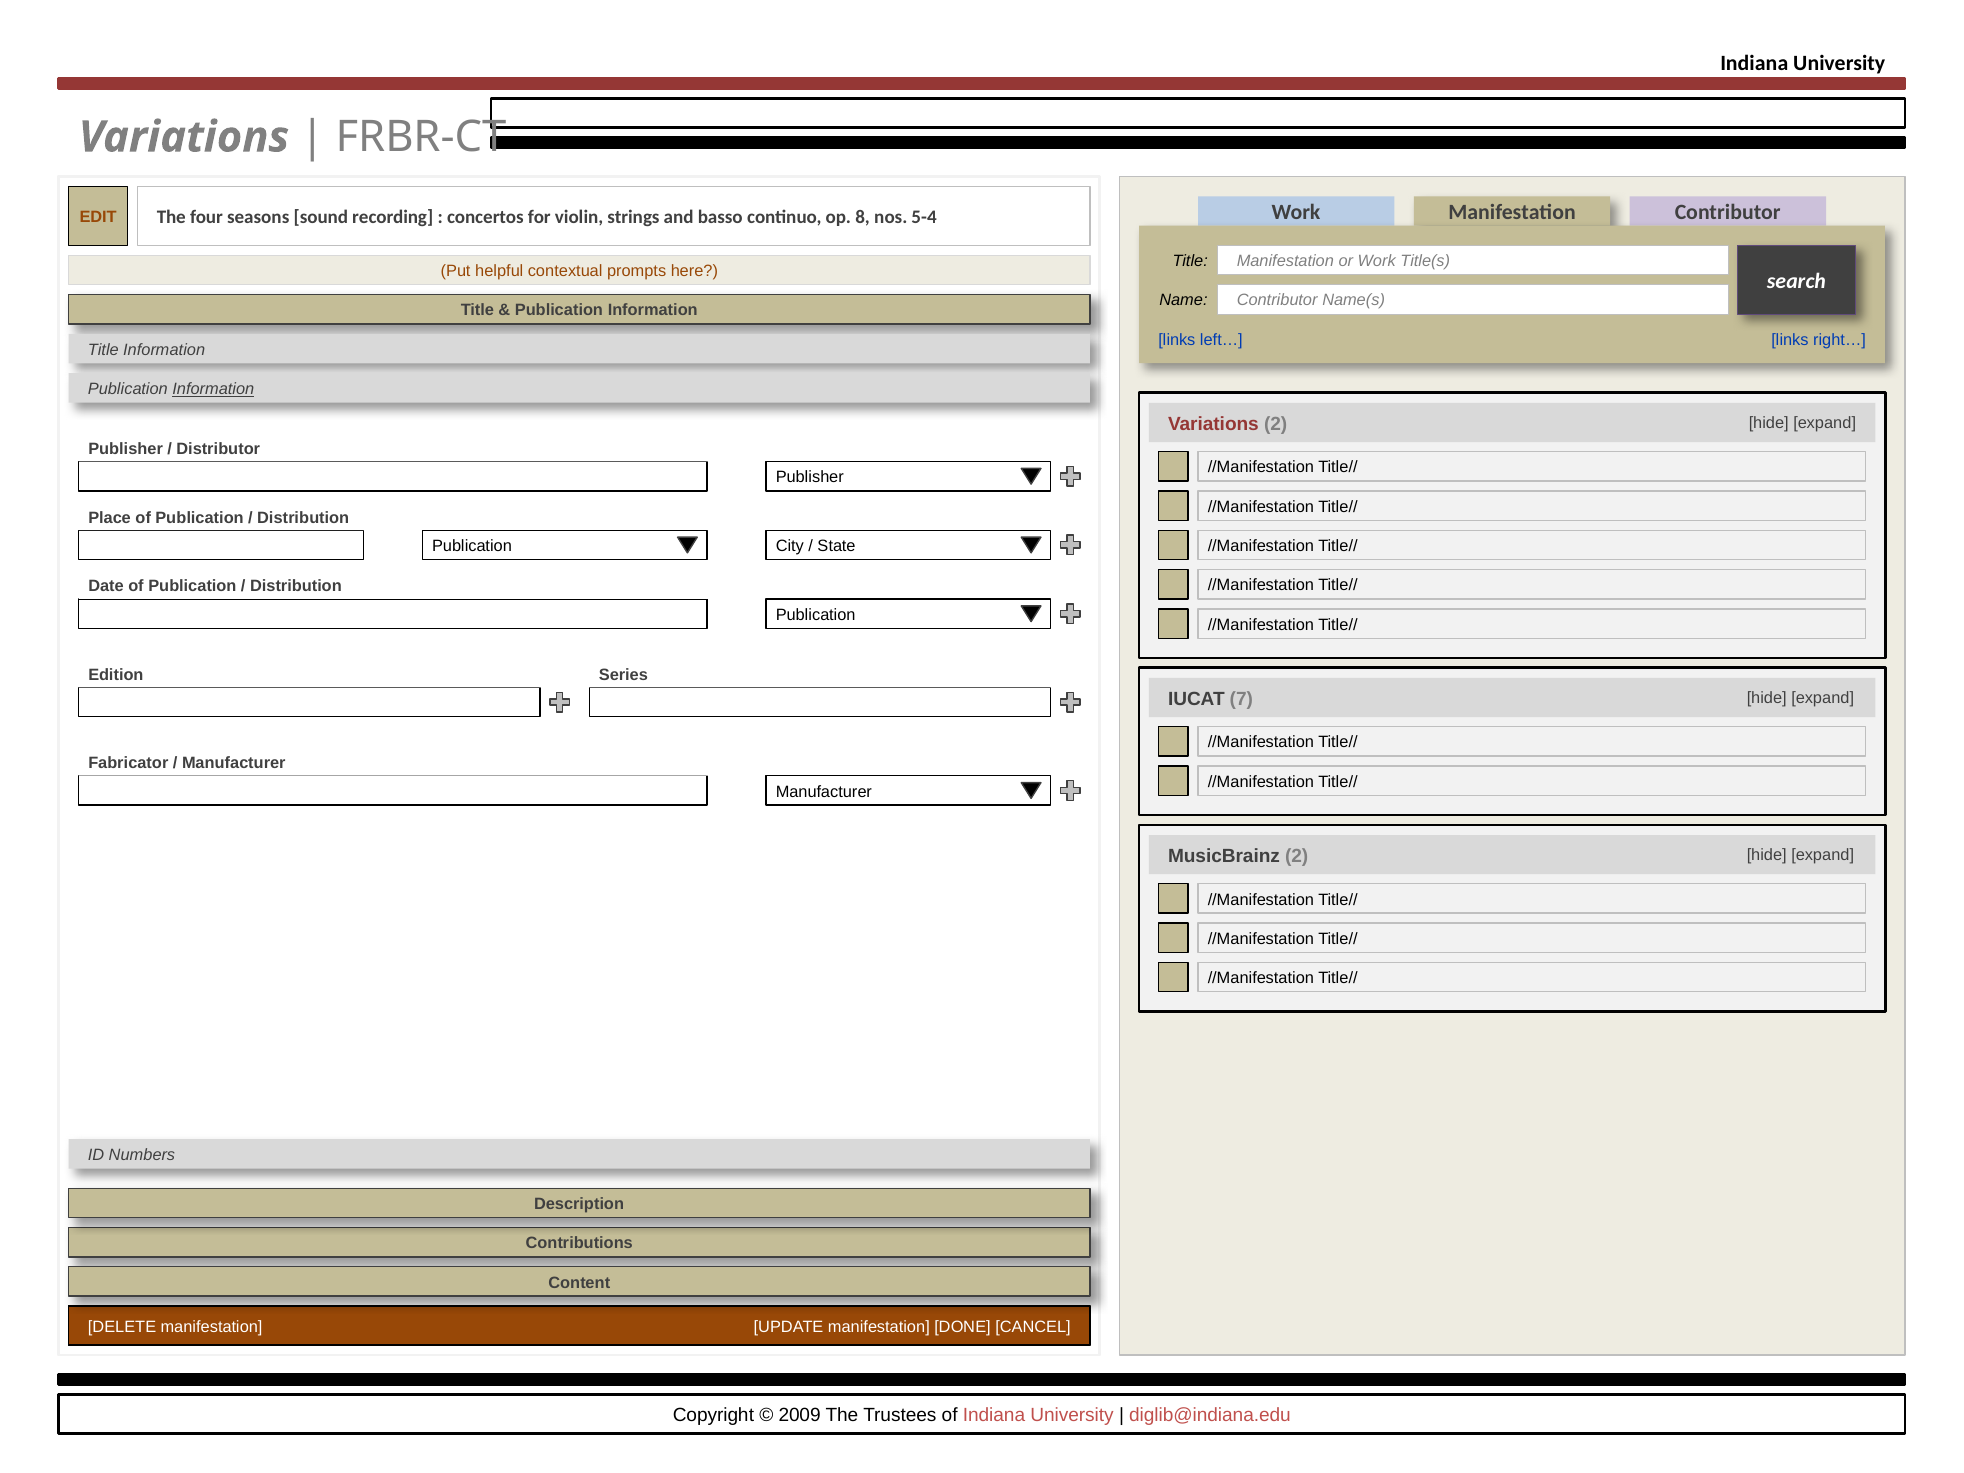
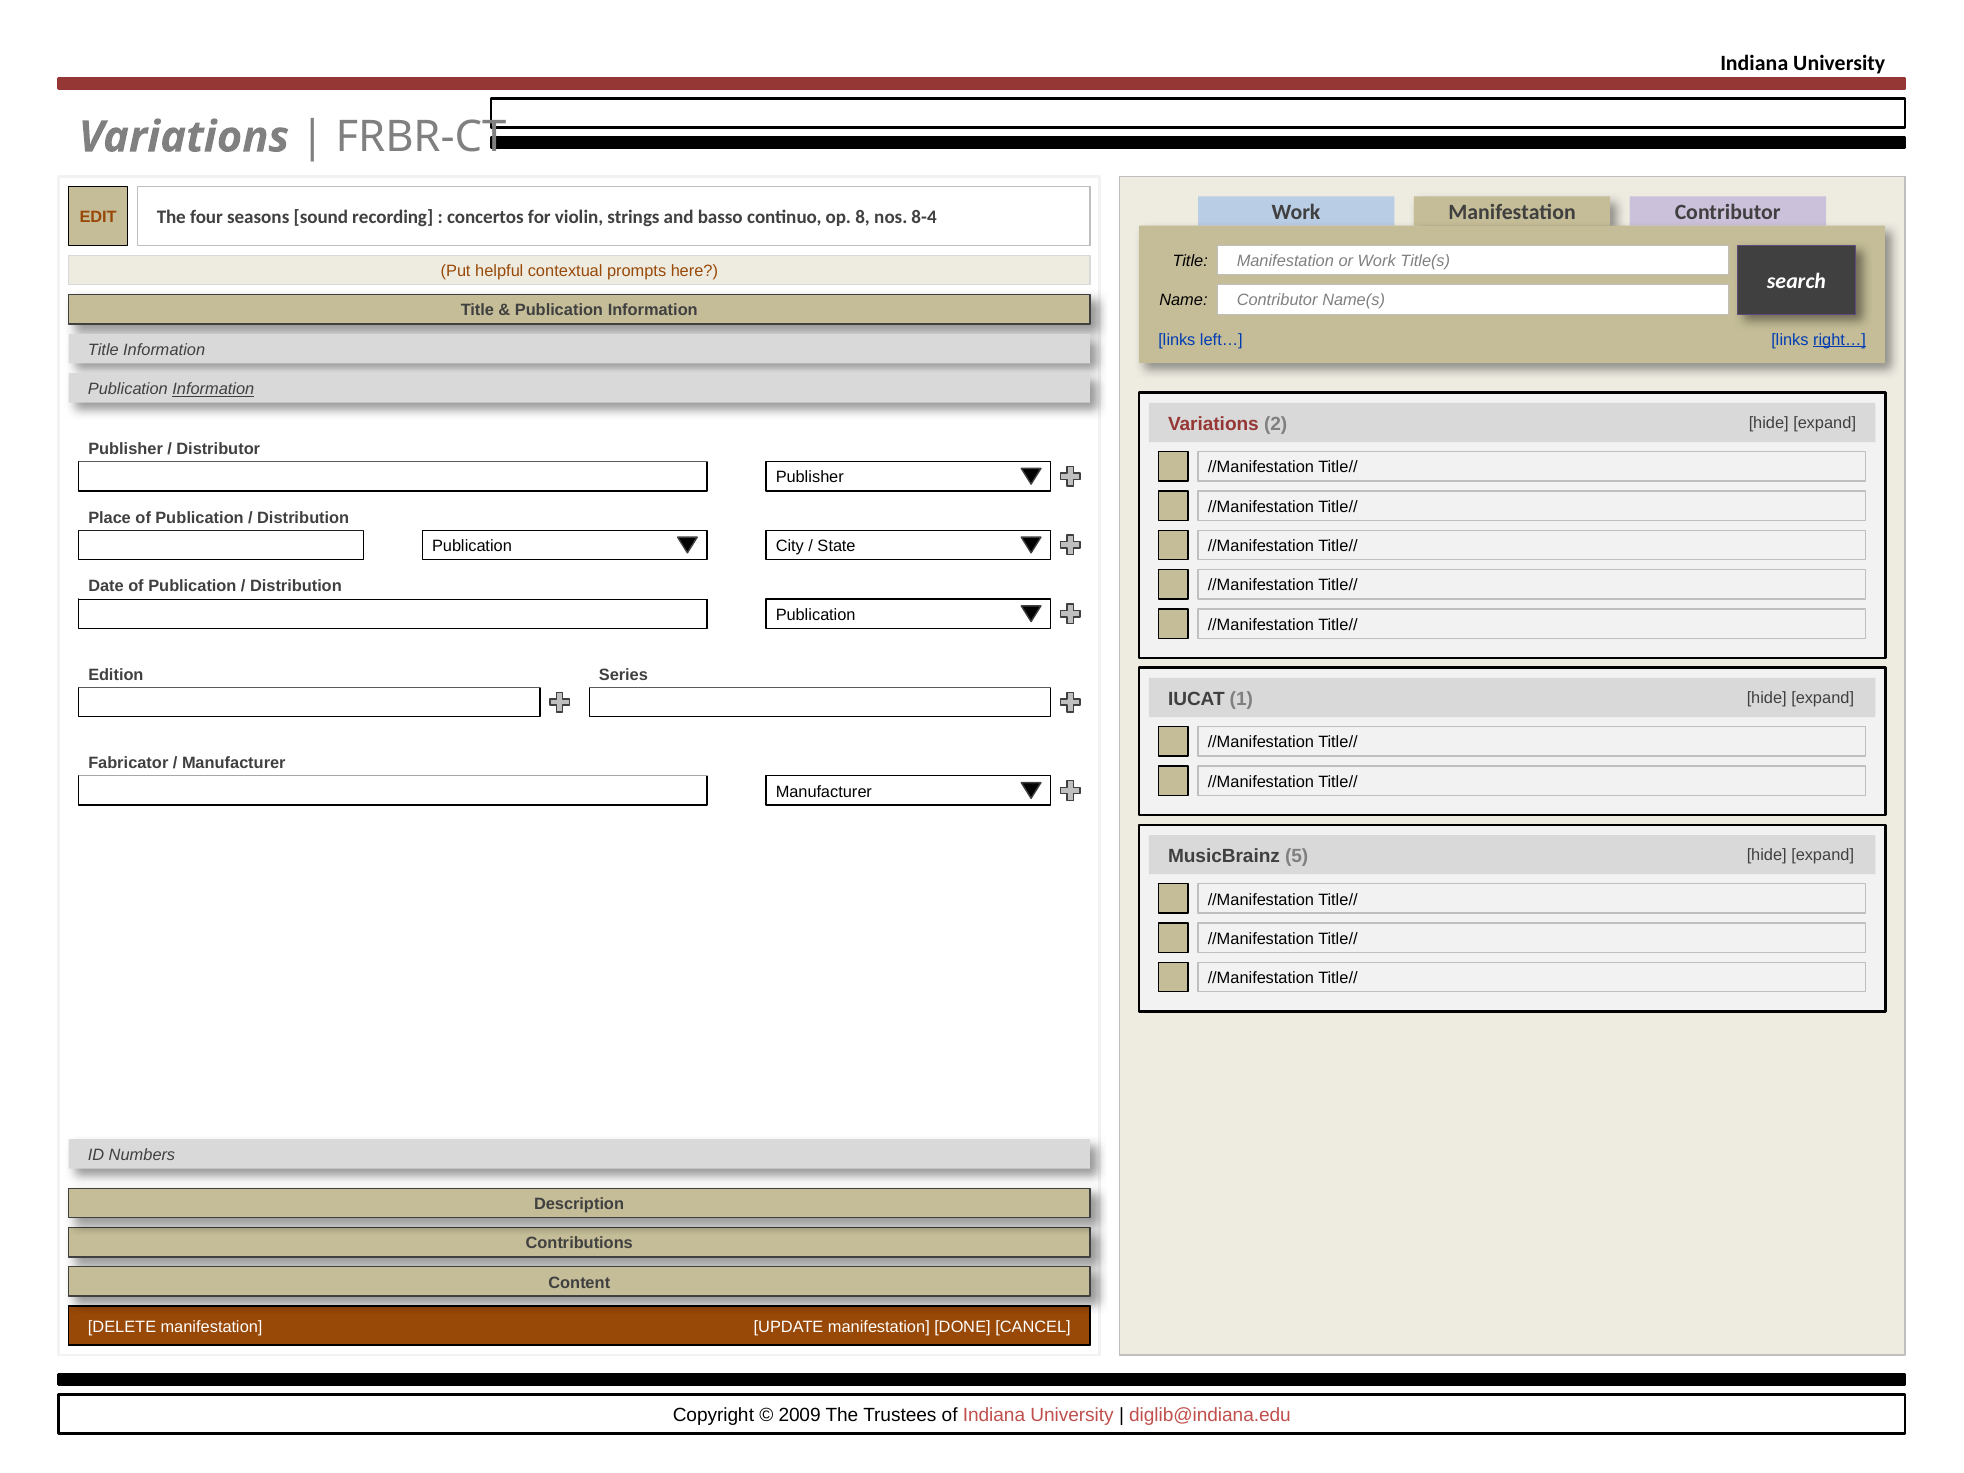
5-4: 5-4 -> 8-4 (924, 217)
right… underline: none -> present (1840, 340)
7: 7 -> 1 (1241, 699)
MusicBrainz 2: 2 -> 5 (1297, 856)
